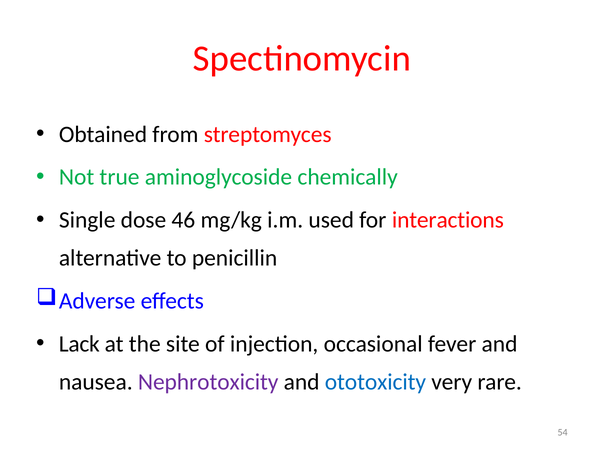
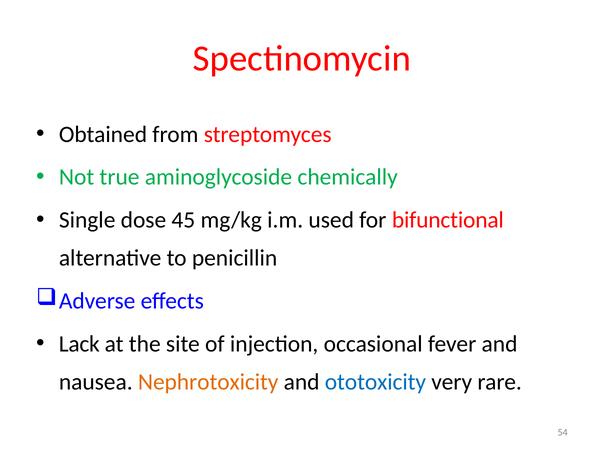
46: 46 -> 45 (183, 220)
interactions: interactions -> bifunctional (448, 220)
Nephrotoxicity colour: purple -> orange (208, 382)
